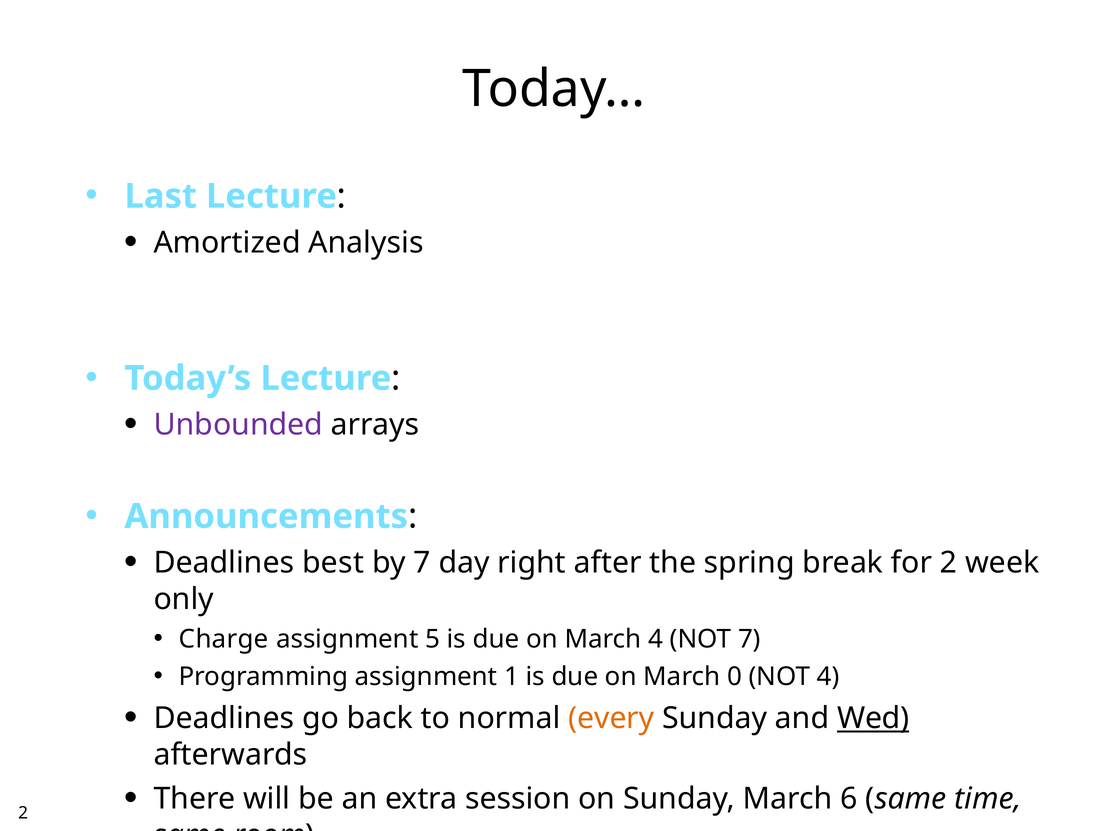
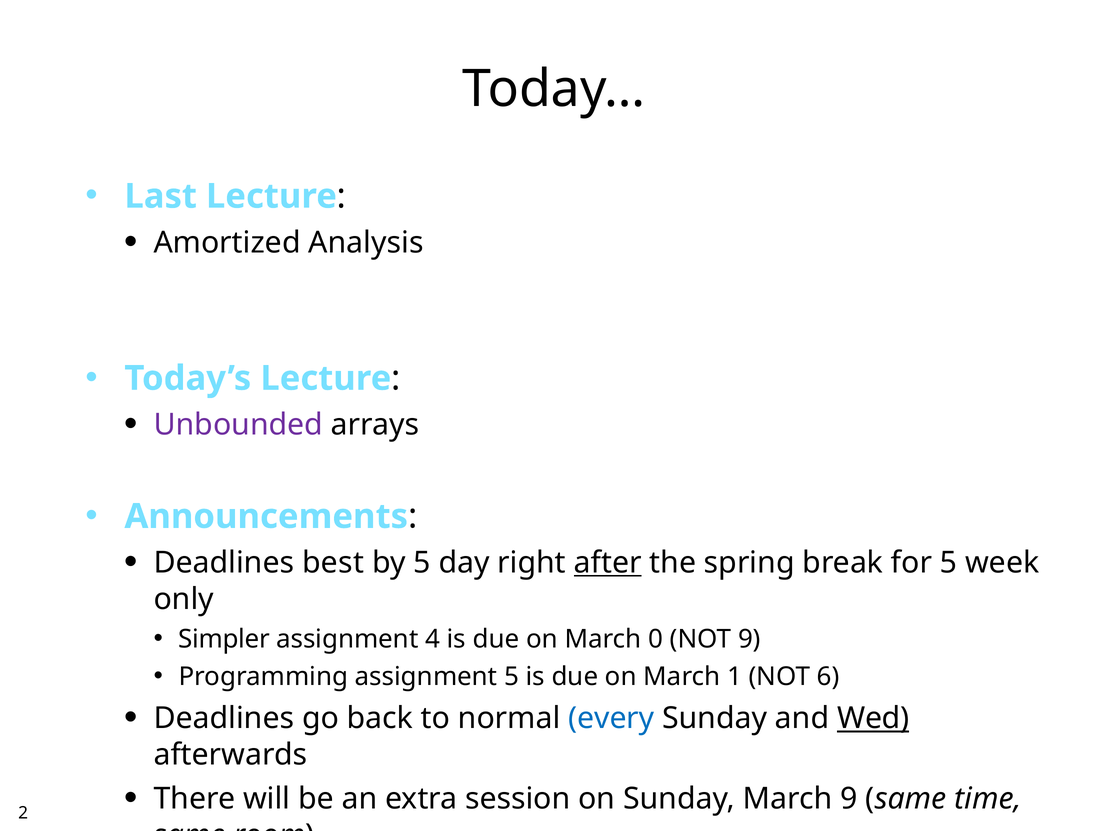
by 7: 7 -> 5 (422, 563)
after underline: none -> present (608, 563)
for 2: 2 -> 5 (949, 563)
Charge: Charge -> Simpler (224, 639)
5: 5 -> 4 (433, 639)
March 4: 4 -> 0 (656, 639)
NOT 7: 7 -> 9 (749, 639)
assignment 1: 1 -> 5 (512, 677)
0: 0 -> 1 (734, 677)
NOT 4: 4 -> 6 (828, 677)
every colour: orange -> blue (611, 718)
March 6: 6 -> 9 (849, 799)
